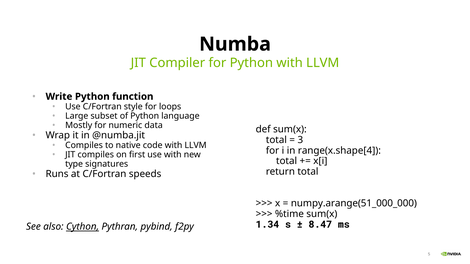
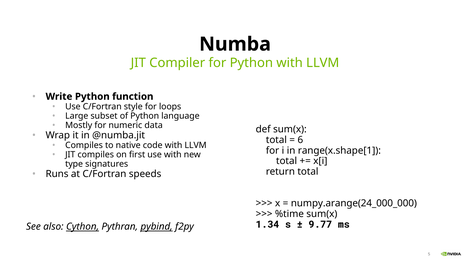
3: 3 -> 6 (300, 140)
range(x.shape[4: range(x.shape[4 -> range(x.shape[1 (339, 151)
numpy.arange(51_000_000: numpy.arange(51_000_000 -> numpy.arange(24_000_000 (354, 204)
8.47: 8.47 -> 9.77 (320, 225)
pybind underline: none -> present (157, 227)
